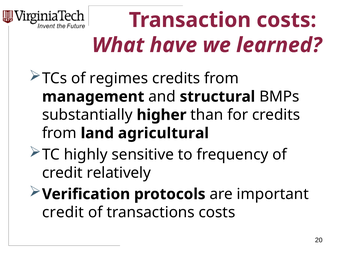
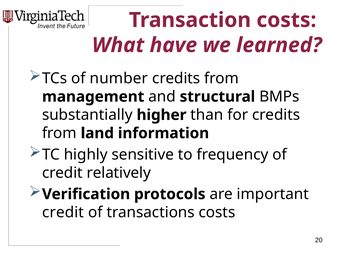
regimes: regimes -> number (119, 78)
agricultural: agricultural -> information (164, 133)
